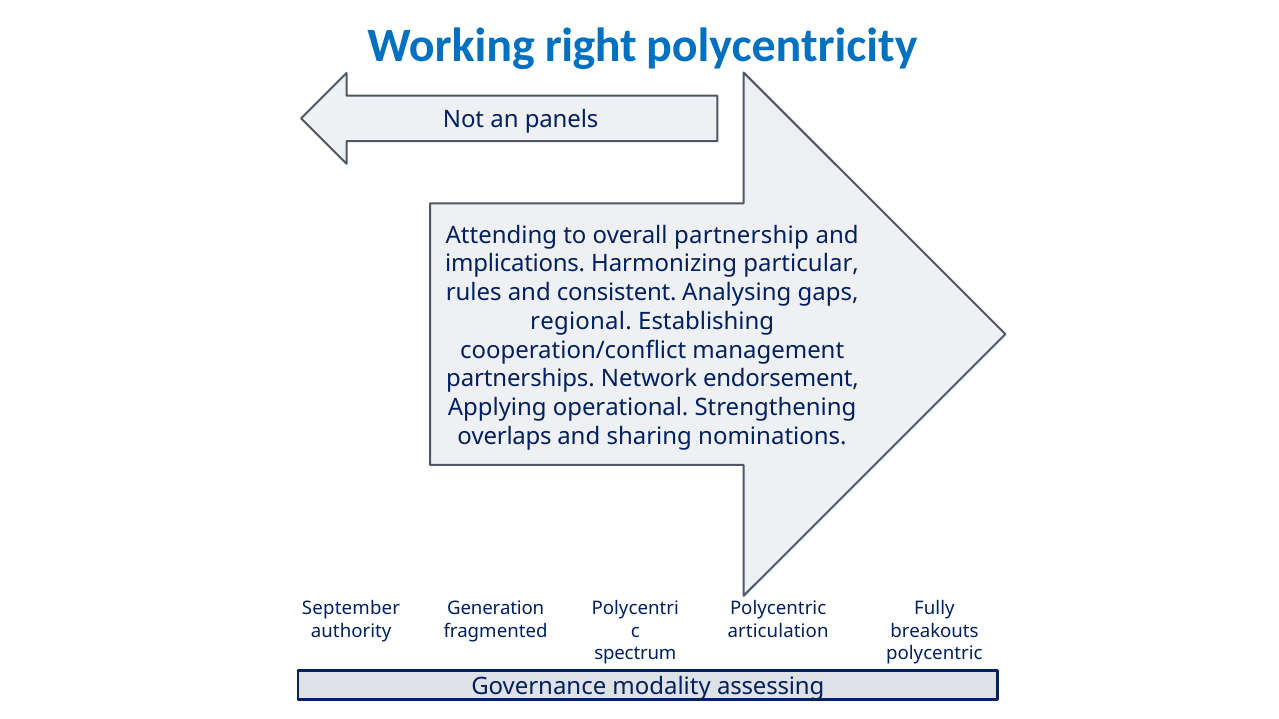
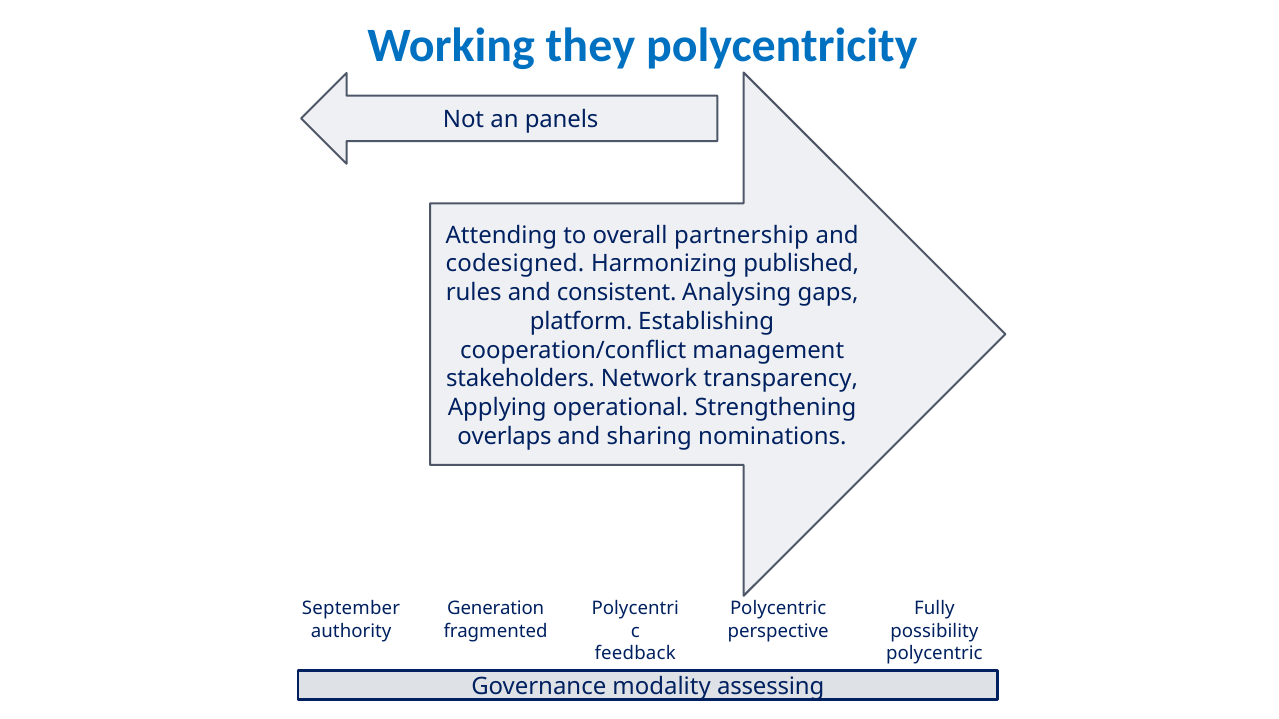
right: right -> they (590, 46)
implications: implications -> codesigned (515, 264)
particular: particular -> published (801, 264)
regional: regional -> platform (581, 322)
partnerships: partnerships -> stakeholders (521, 379)
endorsement: endorsement -> transparency (781, 379)
articulation: articulation -> perspective (778, 632)
breakouts: breakouts -> possibility (934, 632)
spectrum: spectrum -> feedback (635, 654)
